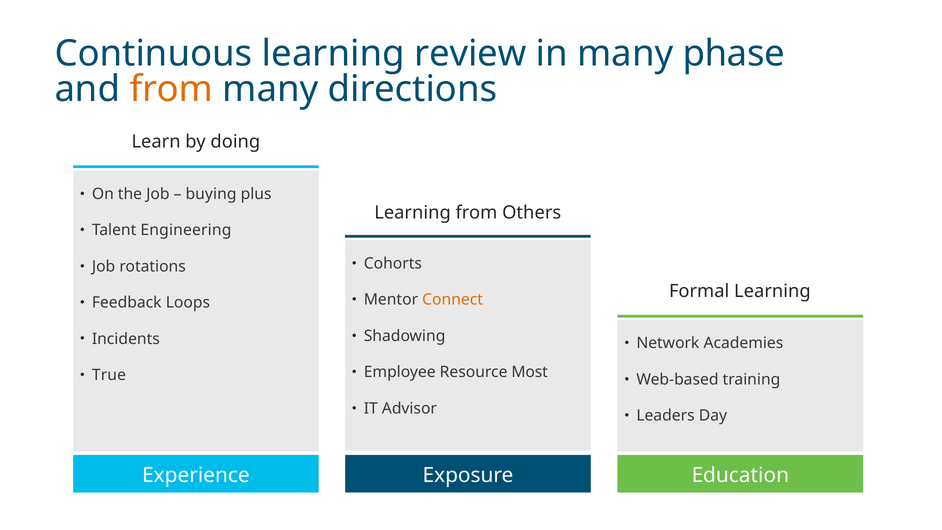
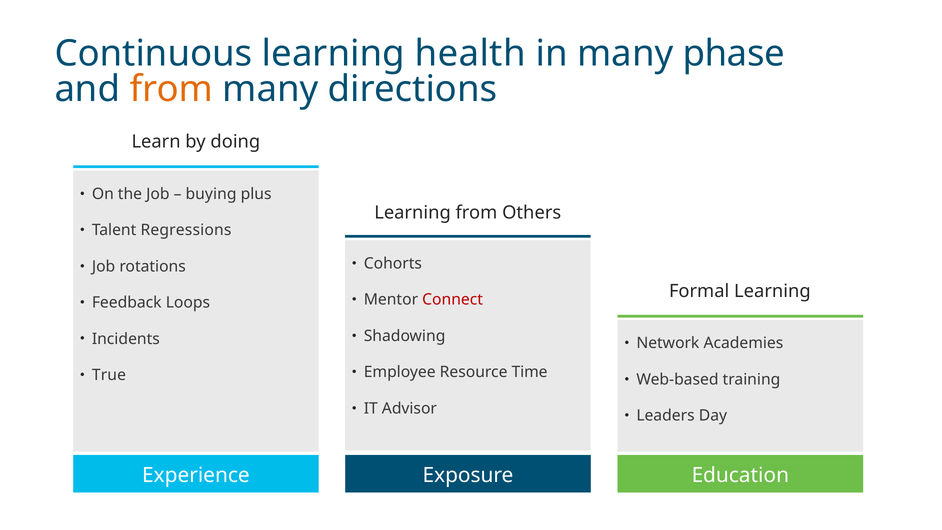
review: review -> health (470, 54)
Engineering: Engineering -> Regressions (186, 230)
Connect colour: orange -> red (453, 300)
Most: Most -> Time (530, 372)
